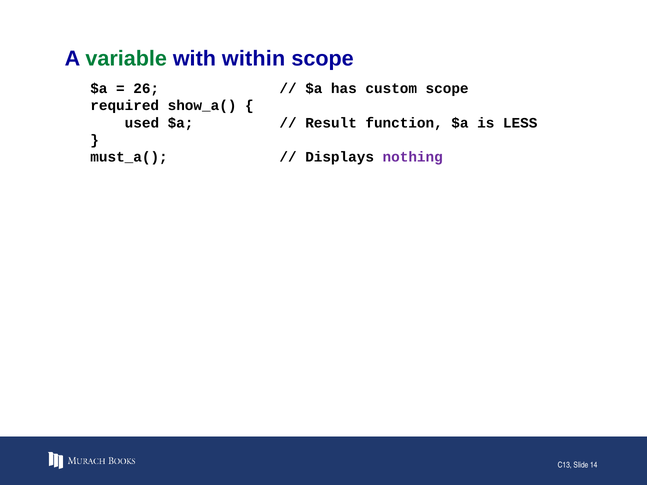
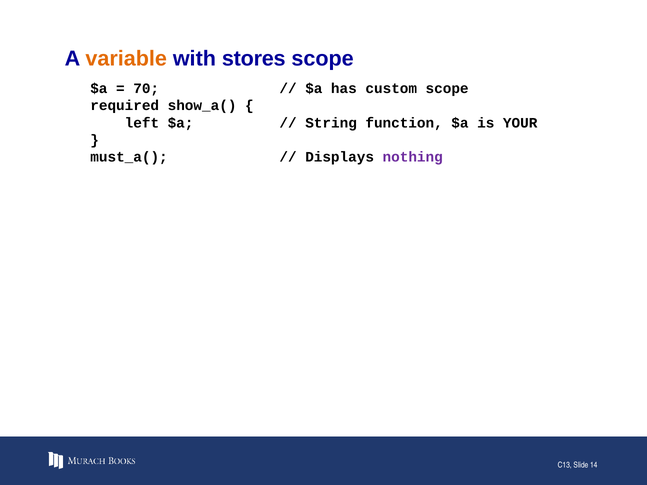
variable colour: green -> orange (126, 59)
within: within -> stores (254, 59)
26: 26 -> 70 (146, 88)
used: used -> left (142, 123)
Result: Result -> String (331, 123)
LESS: LESS -> YOUR (520, 123)
